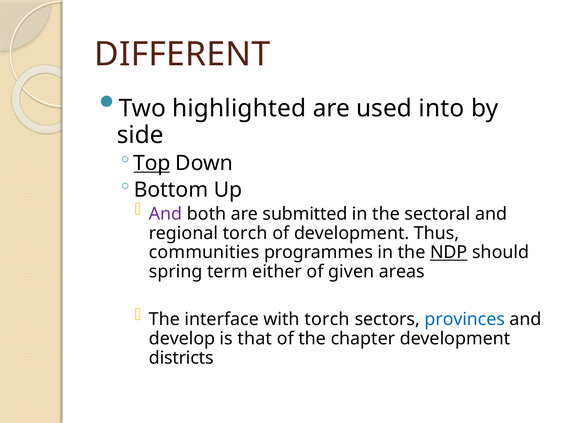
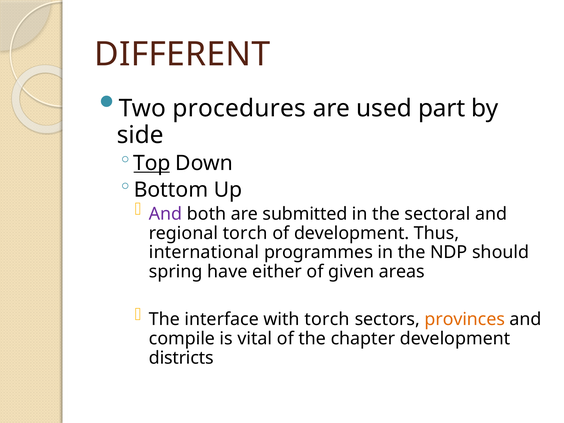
highlighted: highlighted -> procedures (239, 109)
into: into -> part (442, 109)
communities: communities -> international (204, 252)
NDP underline: present -> none (449, 252)
term: term -> have (227, 272)
provinces colour: blue -> orange (465, 319)
develop: develop -> compile (182, 339)
that: that -> vital (255, 339)
